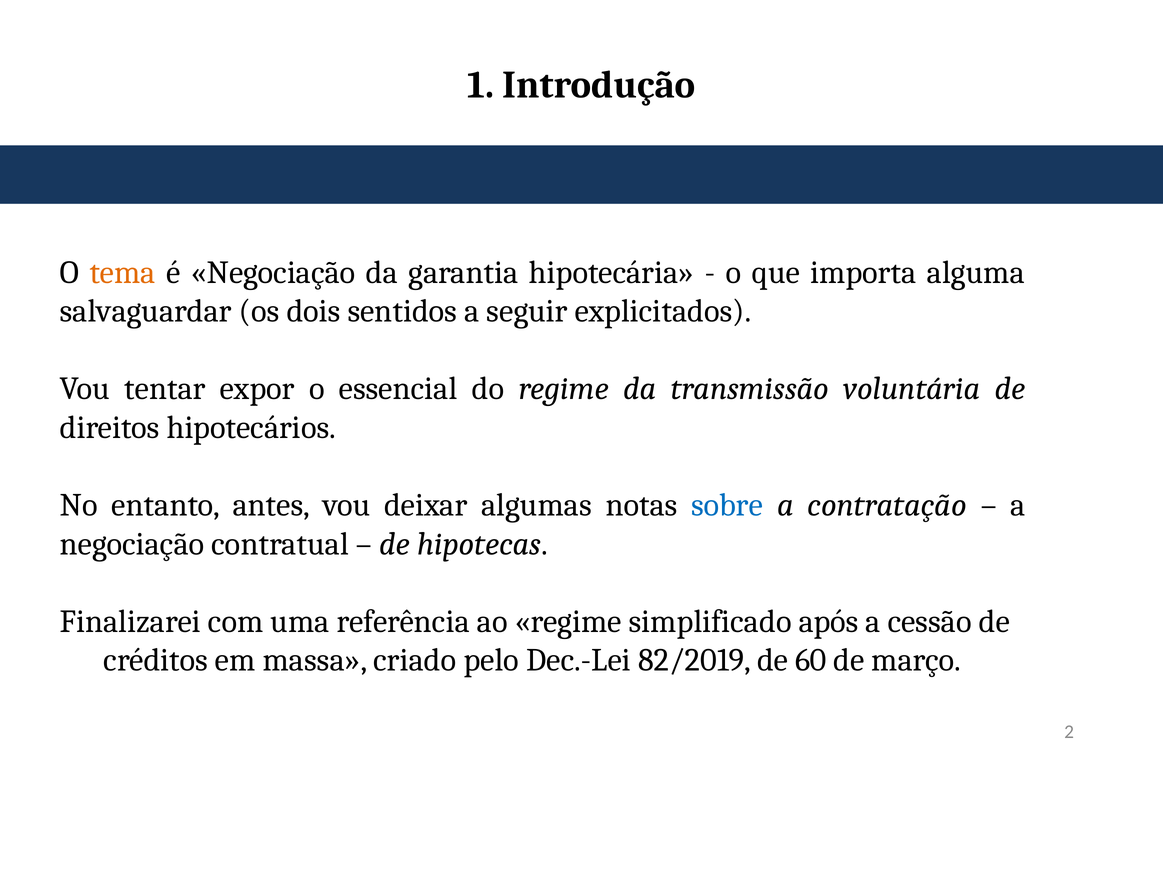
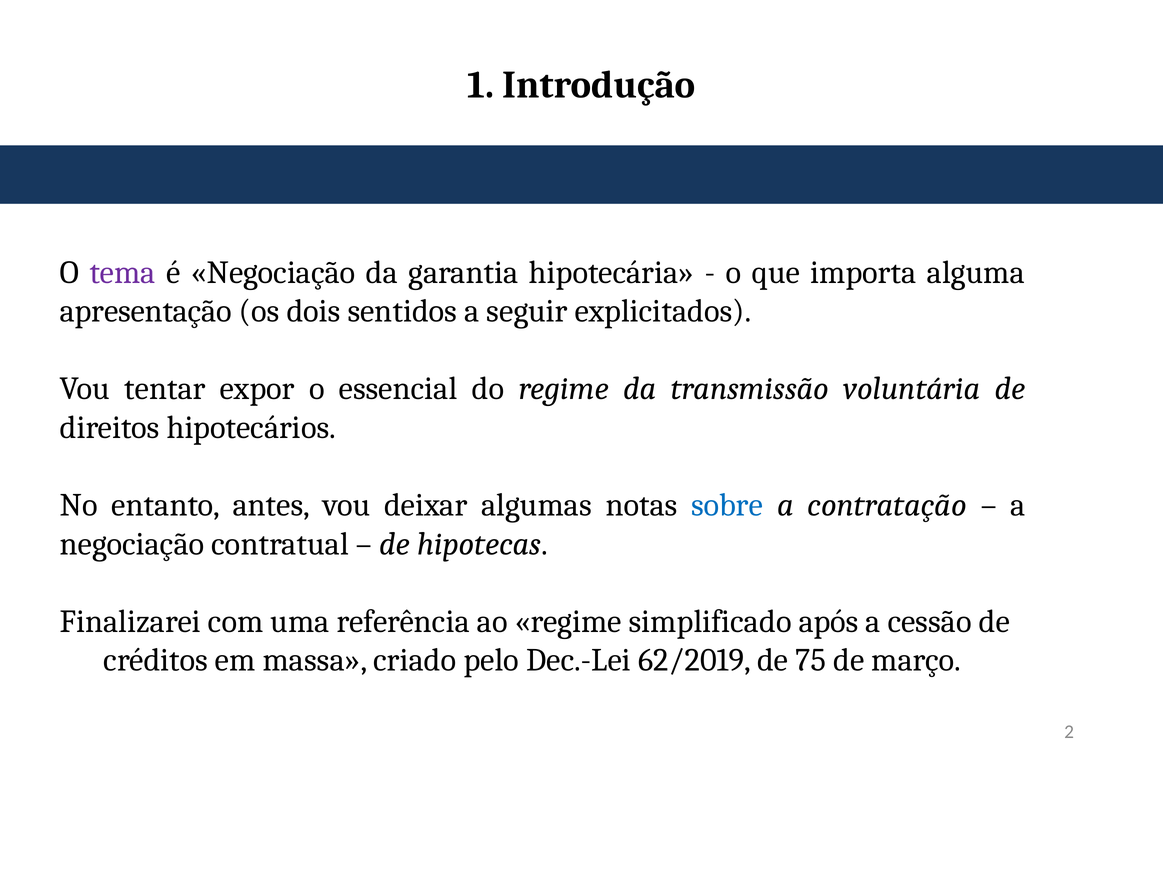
tema colour: orange -> purple (123, 273)
salvaguardar: salvaguardar -> apresentação (146, 311)
82/2019: 82/2019 -> 62/2019 (694, 660)
60: 60 -> 75 (811, 660)
